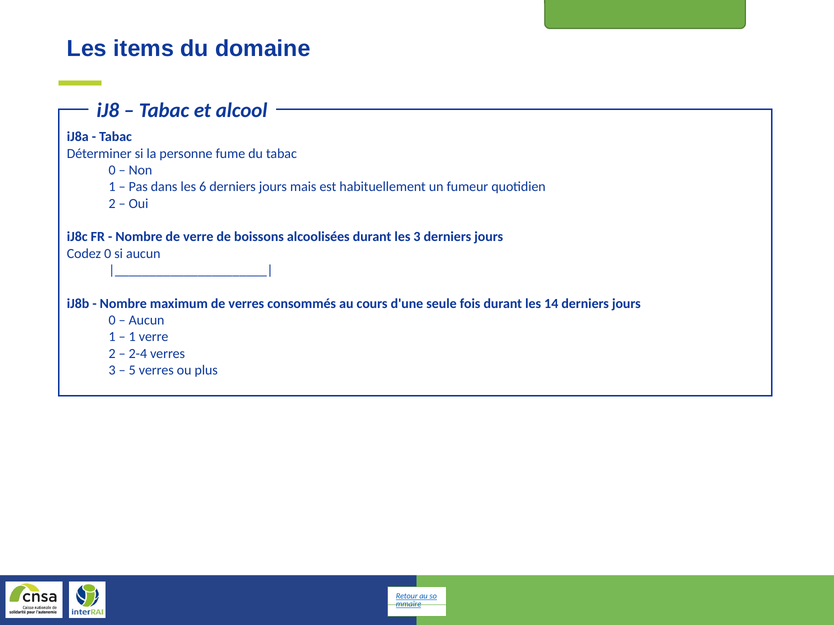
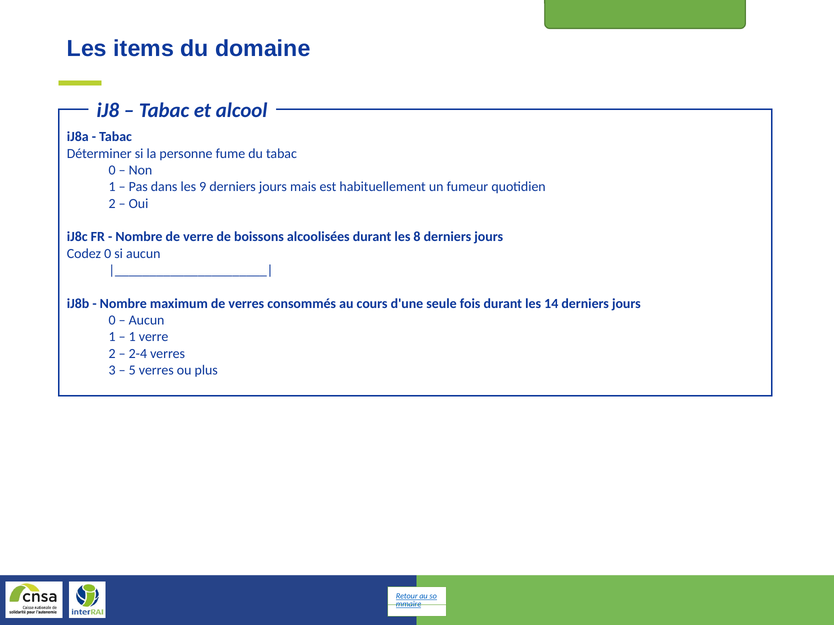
6: 6 -> 9 (203, 187)
les 3: 3 -> 8 (417, 237)
